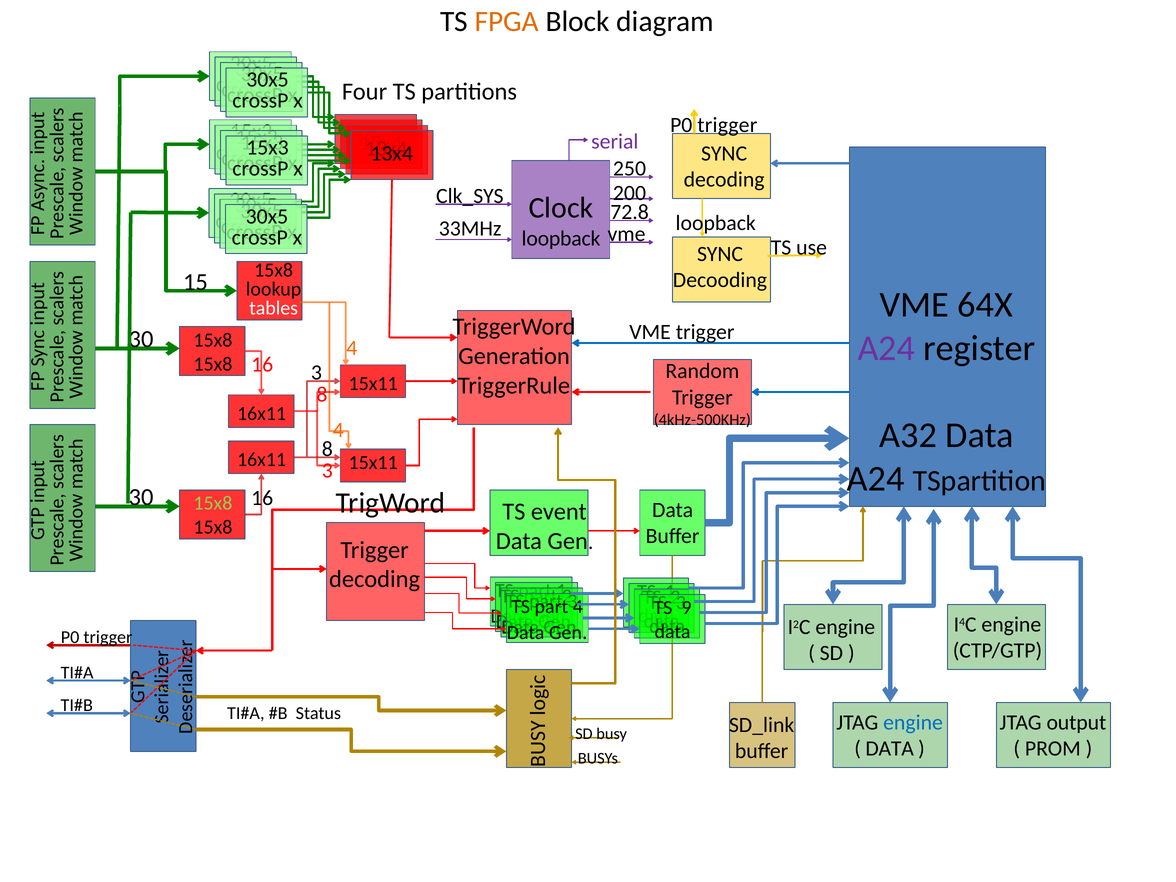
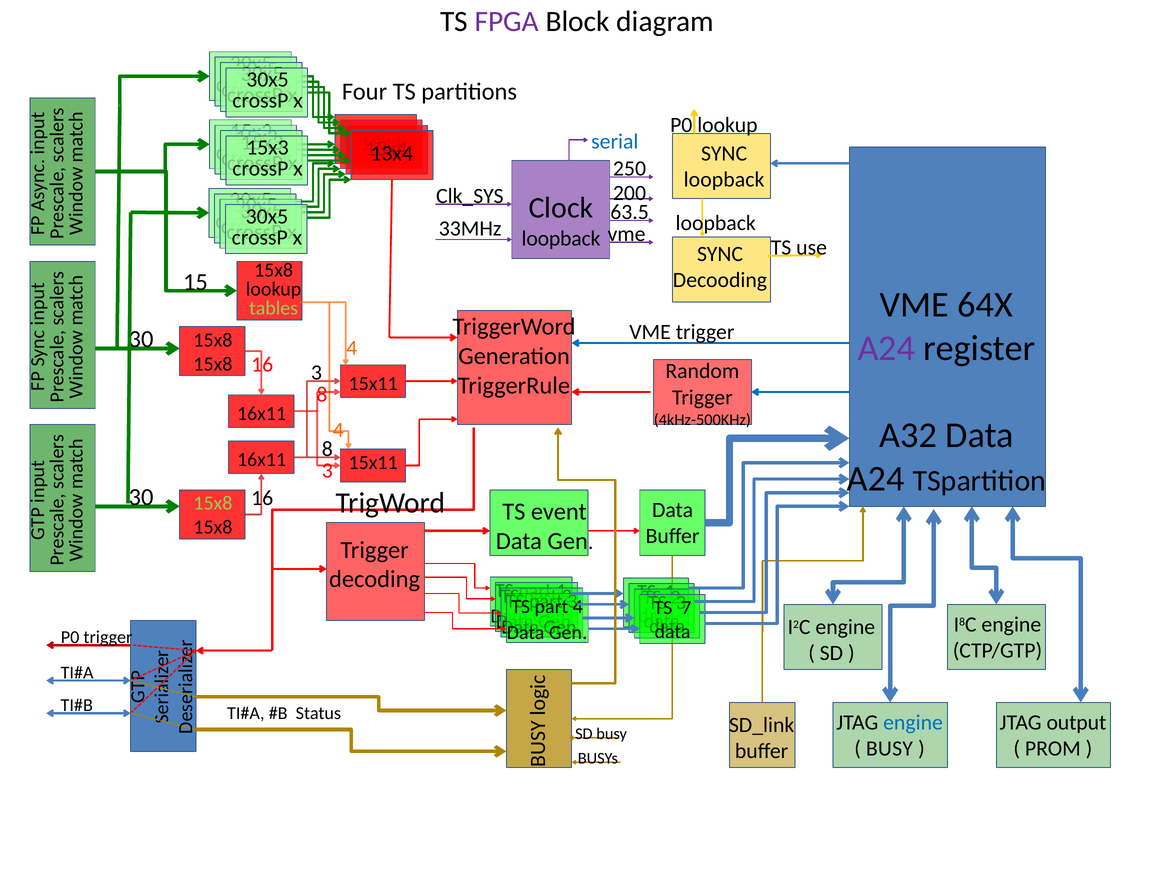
FPGA colour: orange -> purple (507, 21)
trigger: trigger -> lookup (727, 125)
serial colour: purple -> blue (615, 141)
decoding: decoding -> loopback (724, 180)
72.8: 72.8 -> 63.5 (630, 212)
tables colour: white -> light green (274, 308)
9: 9 -> 7 (686, 608)
4: 4 -> 8 (962, 622)
DATA: DATA -> BUSY (889, 748)
